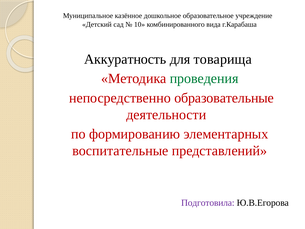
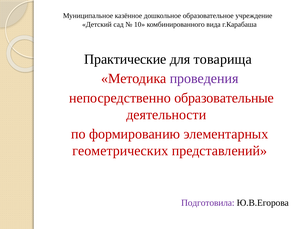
Аккуратность: Аккуратность -> Практические (125, 59)
проведения colour: green -> purple (204, 78)
воспитательные: воспитательные -> геометрических (120, 151)
